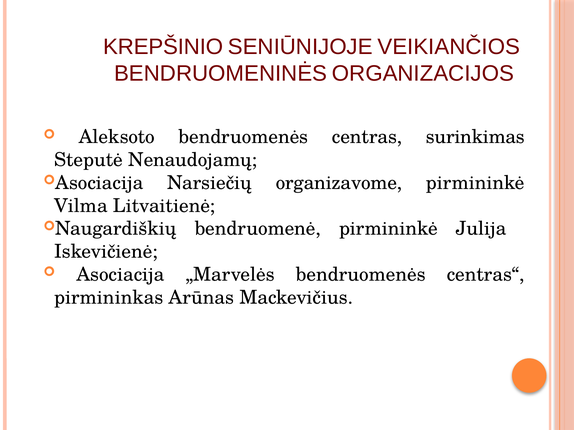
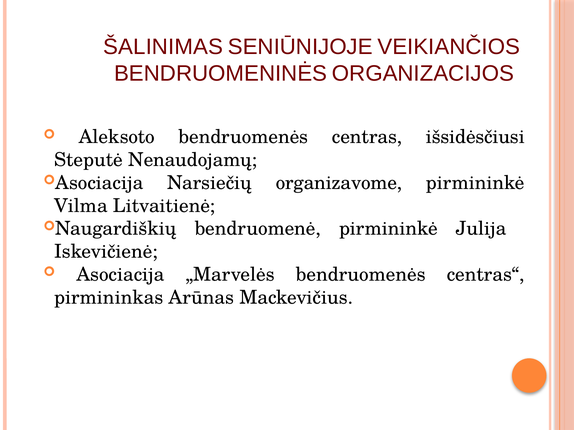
KREPŠINIO: KREPŠINIO -> ŠALINIMAS (163, 47)
surinkimas: surinkimas -> išsidėsčiusi (475, 137)
